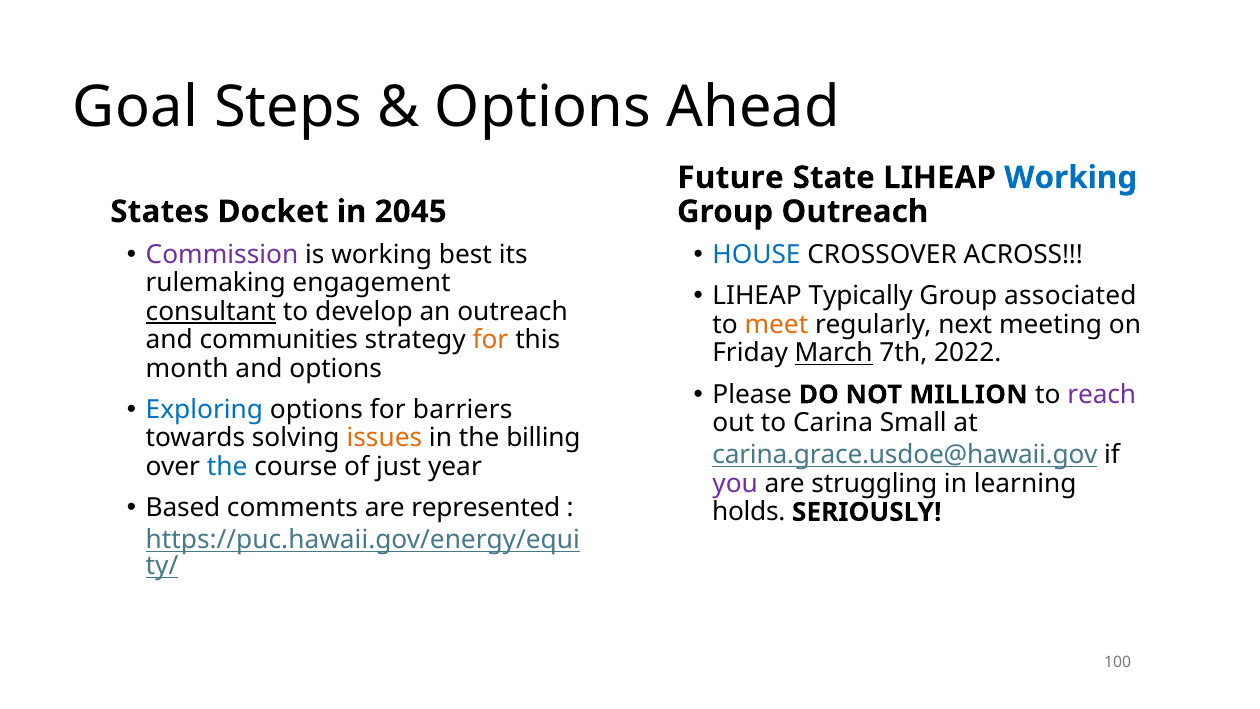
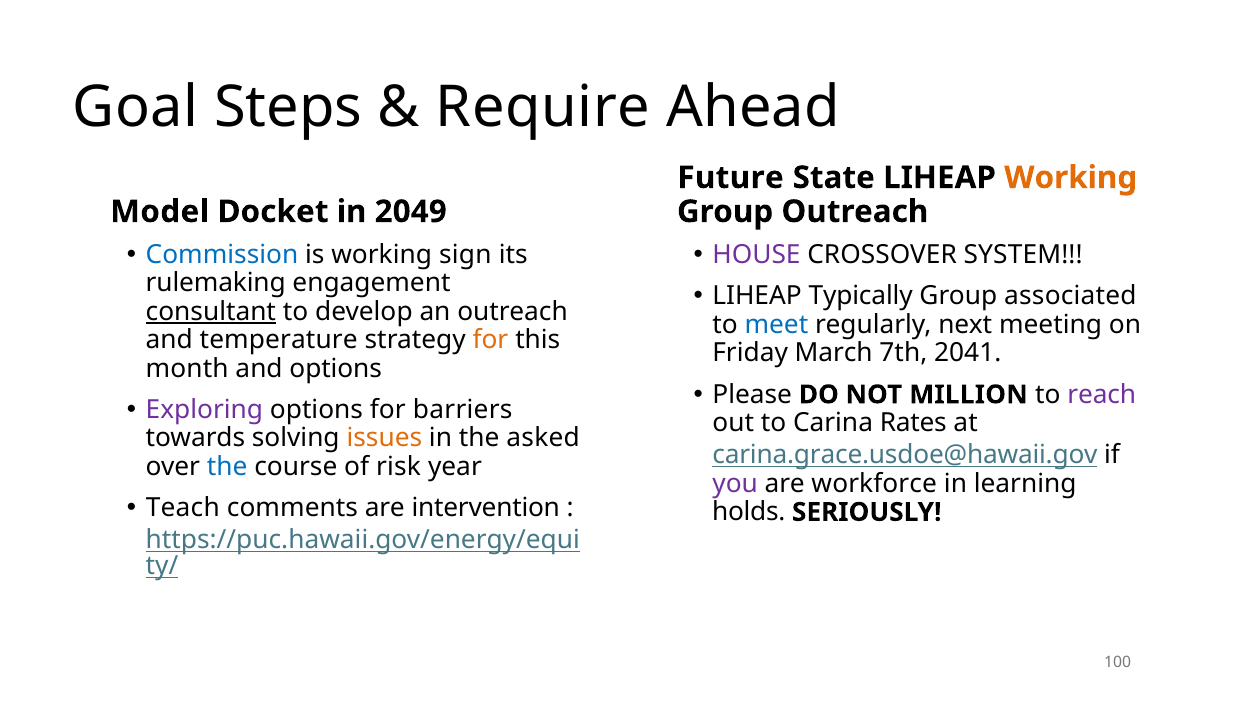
Options: Options -> Require (543, 108)
Working colour: blue -> orange (1071, 178)
States: States -> Model (160, 212)
2045: 2045 -> 2049 (411, 212)
Commission colour: purple -> blue (222, 255)
best: best -> sign (465, 255)
HOUSE colour: blue -> purple (756, 255)
ACROSS: ACROSS -> SYSTEM (1023, 255)
meet colour: orange -> blue (776, 325)
communities: communities -> temperature (279, 340)
March underline: present -> none (834, 353)
2022: 2022 -> 2041 (968, 353)
Exploring colour: blue -> purple (204, 410)
Small: Small -> Rates (913, 423)
billing: billing -> asked (543, 438)
just: just -> risk (398, 467)
struggling: struggling -> workforce (874, 484)
Based: Based -> Teach (183, 508)
represented: represented -> intervention (486, 508)
